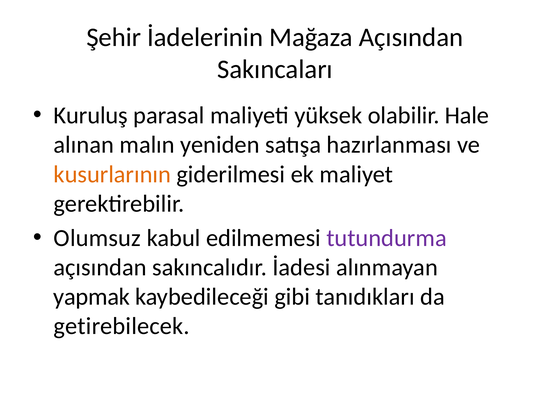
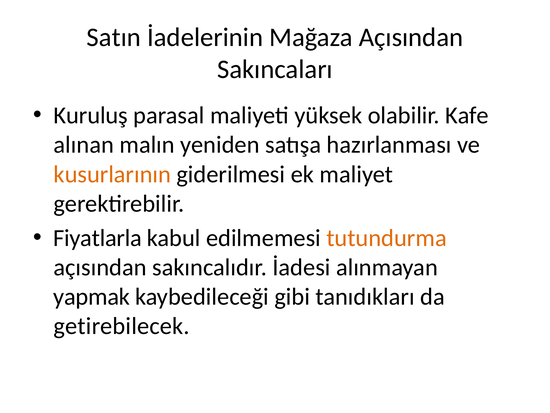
Şehir: Şehir -> Satın (114, 37)
Hale: Hale -> Kafe (467, 115)
Olumsuz: Olumsuz -> Fiyatlarla (98, 238)
tutundurma colour: purple -> orange (387, 238)
